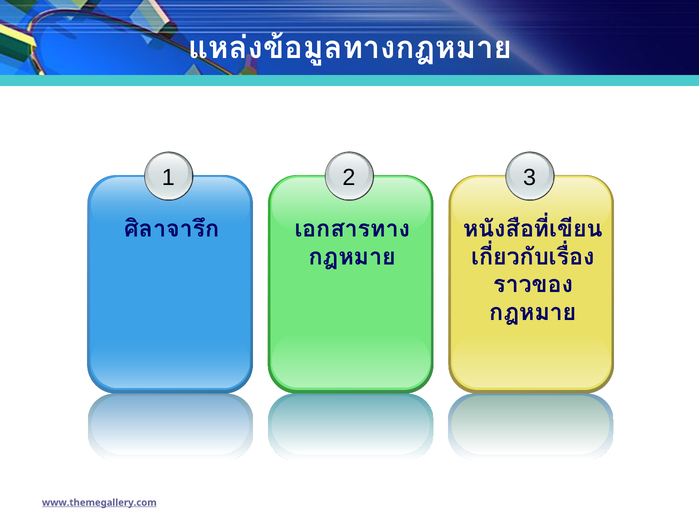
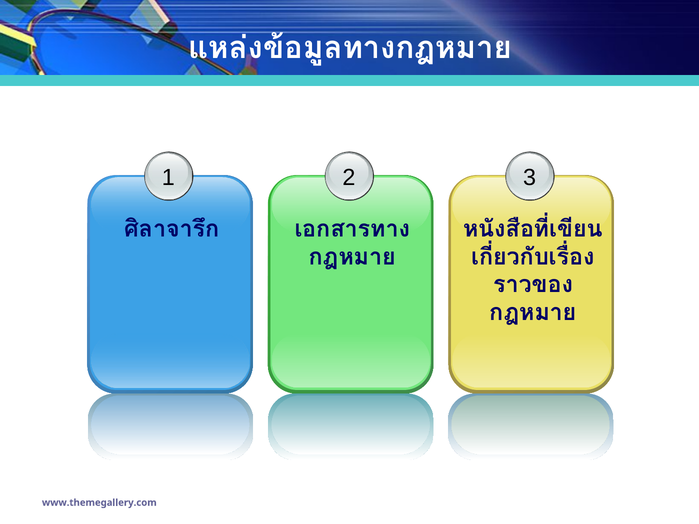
www.themegallery.com underline: present -> none (99, 503)
